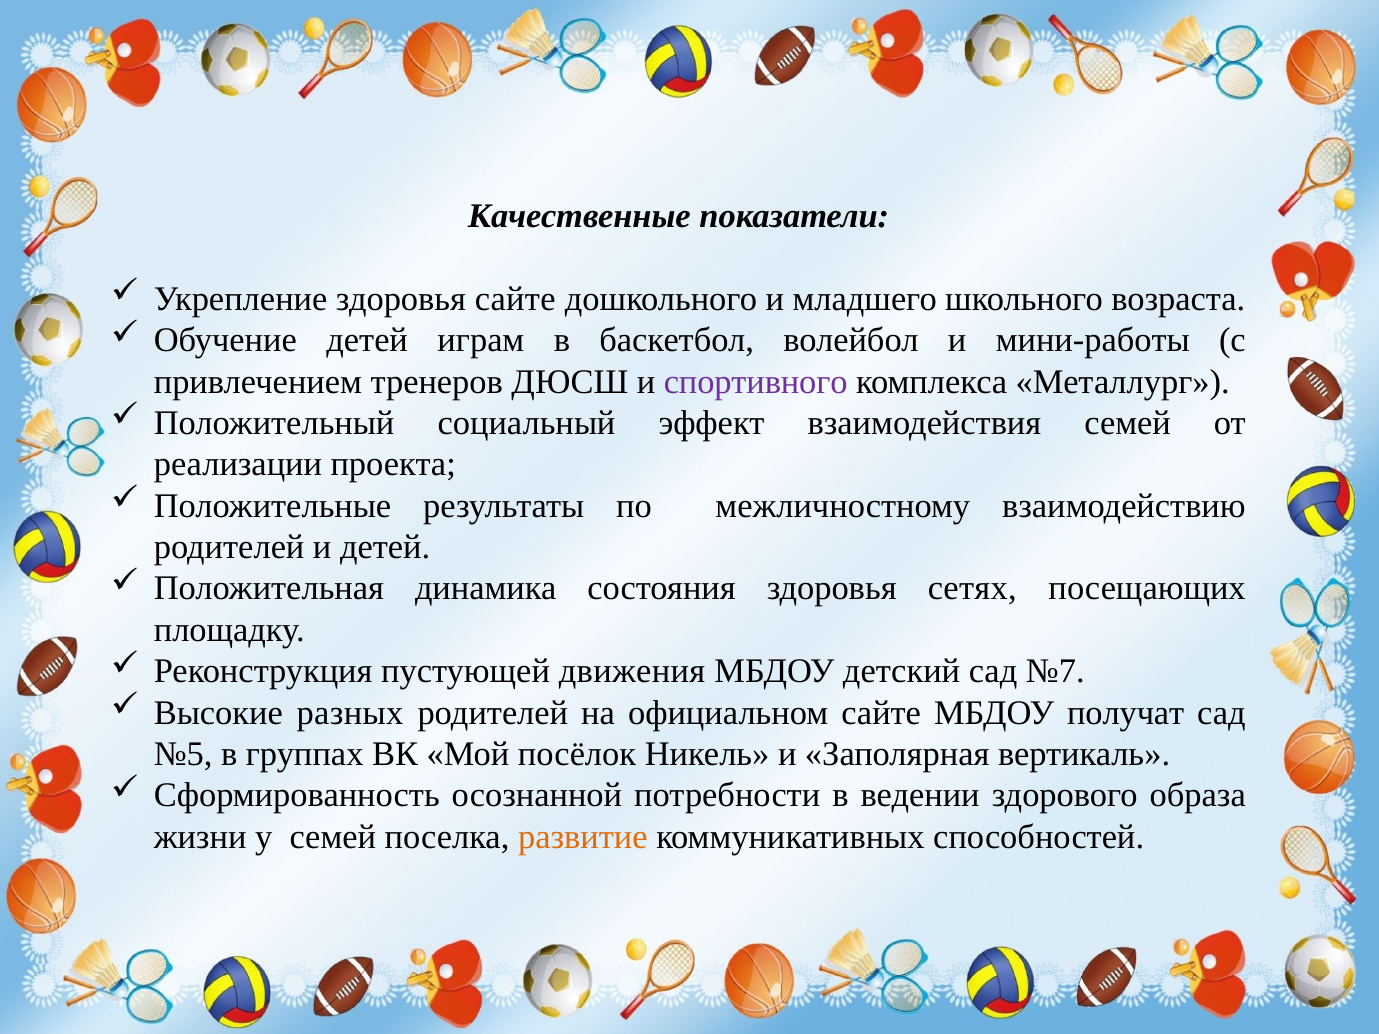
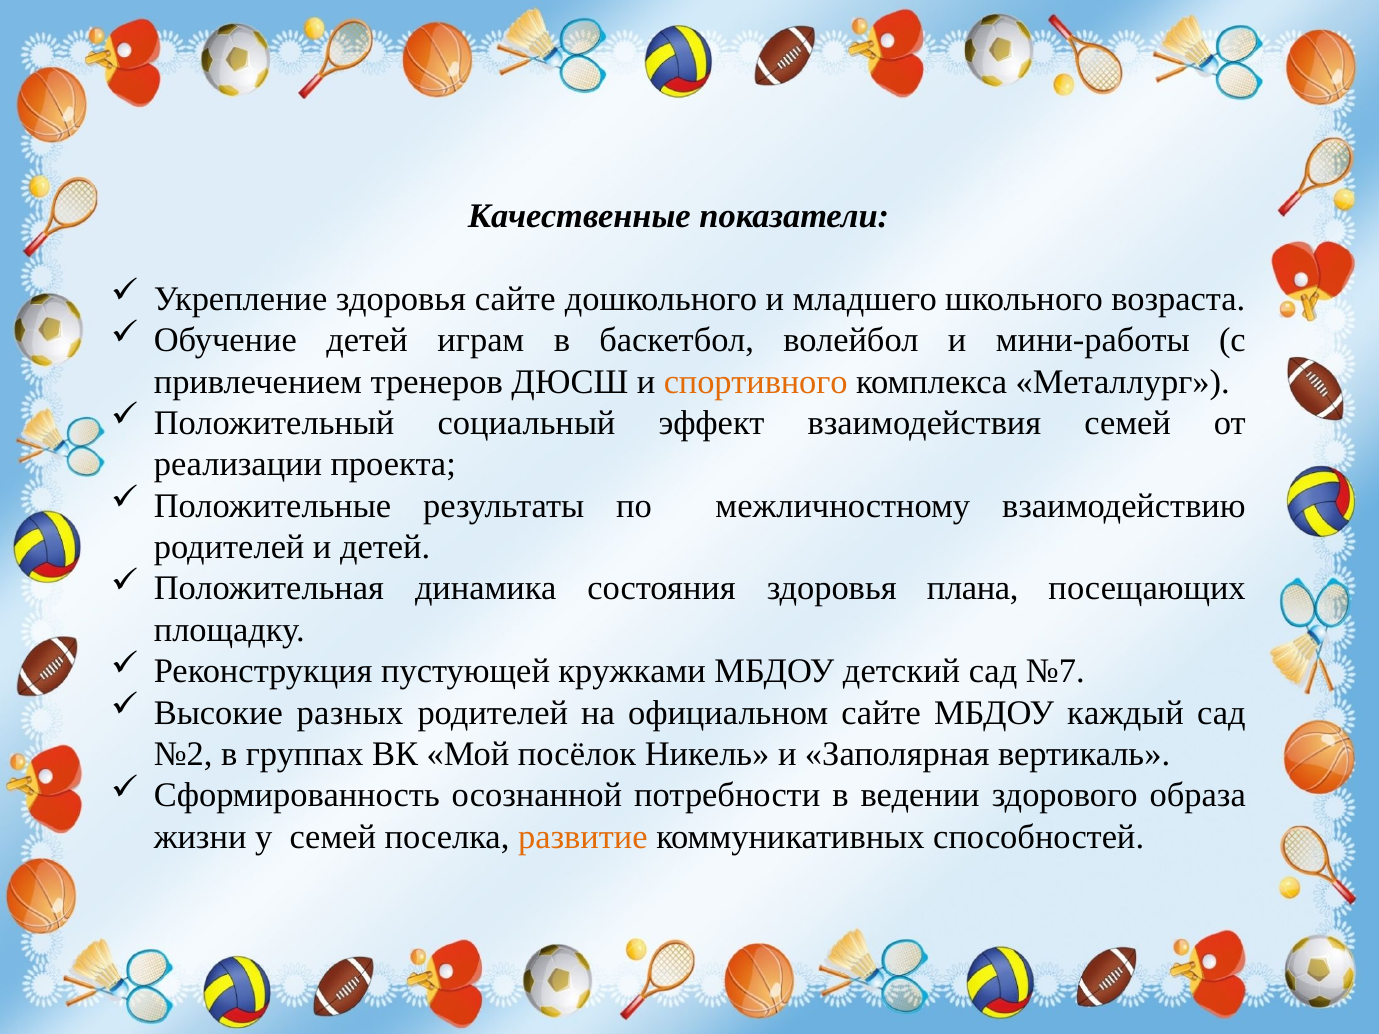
спортивного colour: purple -> orange (756, 382)
сетях: сетях -> плана (973, 589)
движения: движения -> кружками (632, 672)
получат: получат -> каждый (1125, 713)
№5: №5 -> №2 (183, 754)
